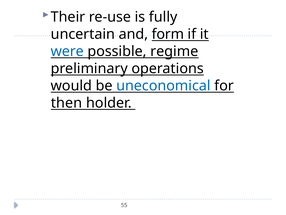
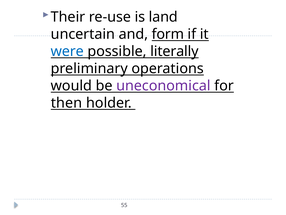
fully: fully -> land (163, 17)
regime: regime -> literally (174, 51)
uneconomical colour: blue -> purple (163, 86)
